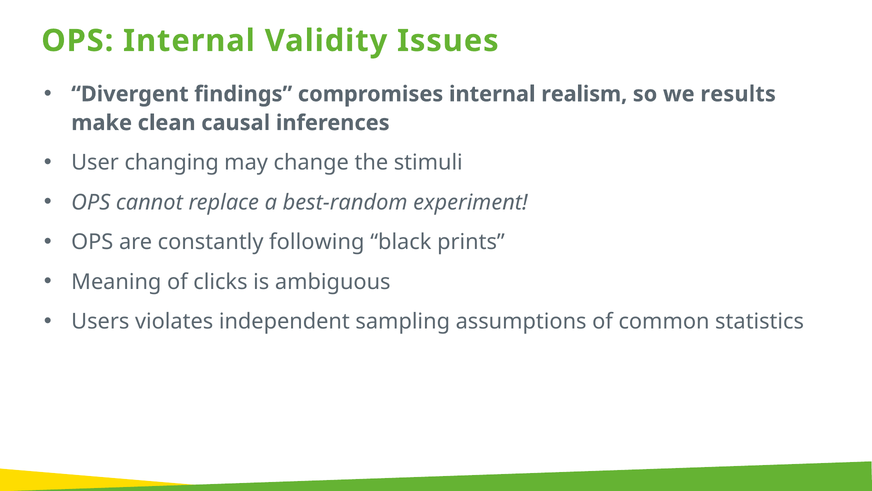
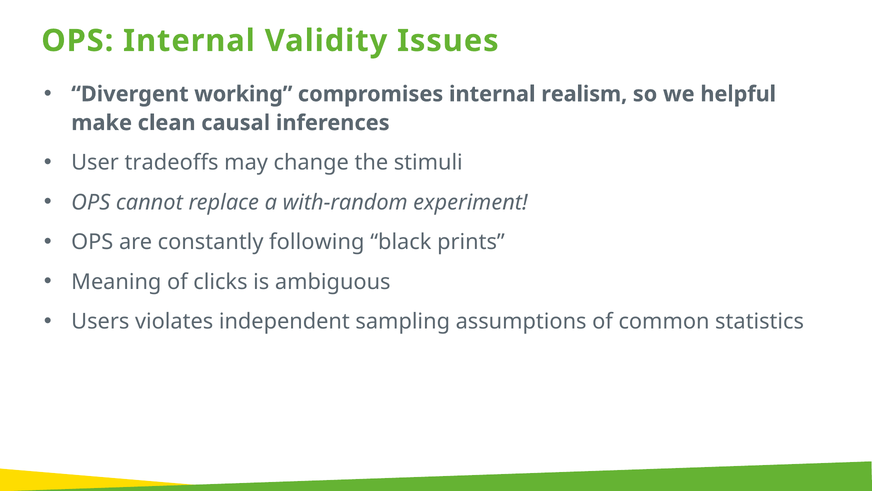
findings: findings -> working (243, 94)
results: results -> helpful (738, 94)
changing: changing -> tradeoffs (172, 162)
best-random: best-random -> with-random (345, 202)
